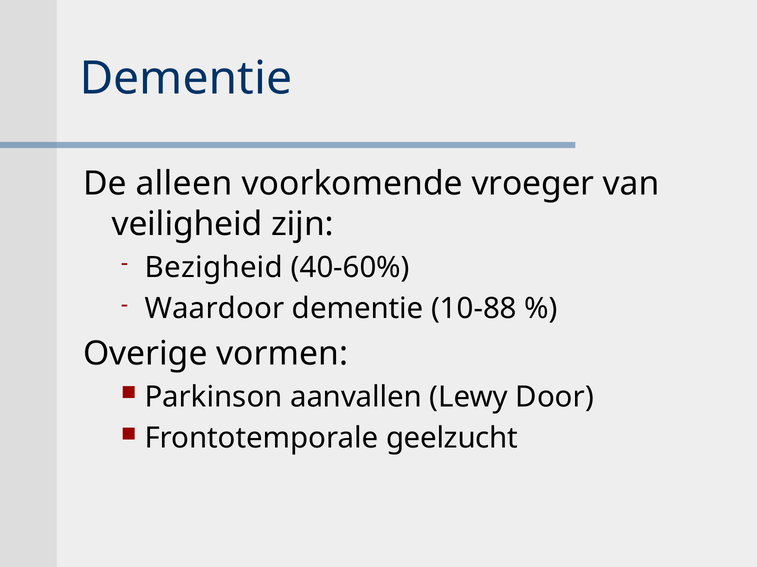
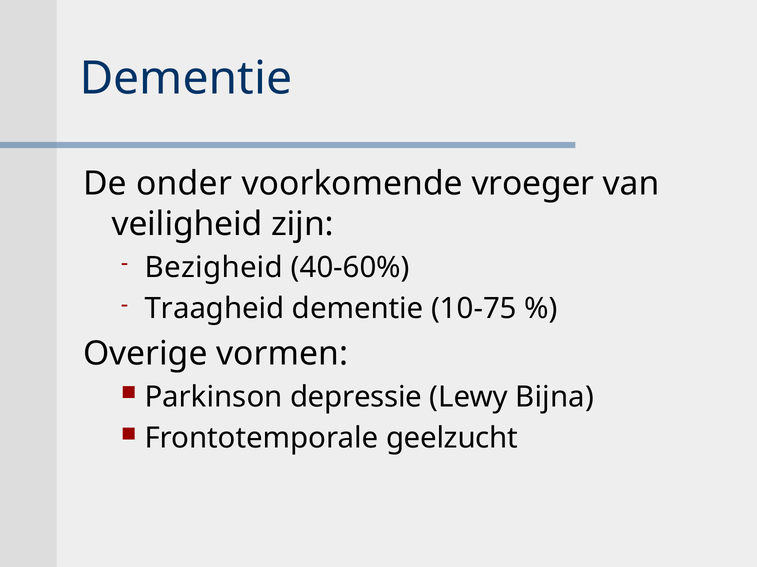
alleen: alleen -> onder (184, 184)
Waardoor: Waardoor -> Traagheid (215, 309)
10-88: 10-88 -> 10-75 (474, 309)
aanvallen: aanvallen -> depressie (356, 398)
Door: Door -> Bijna (555, 398)
